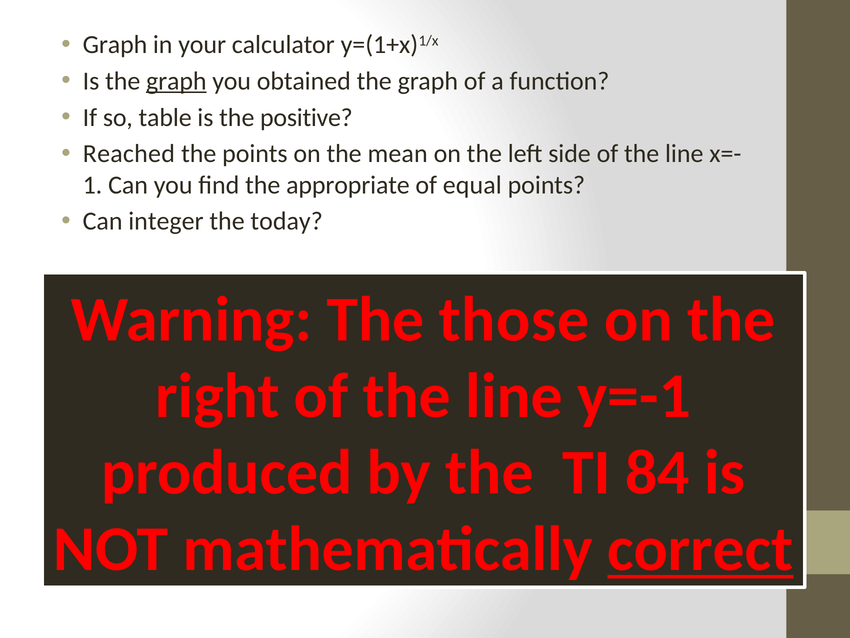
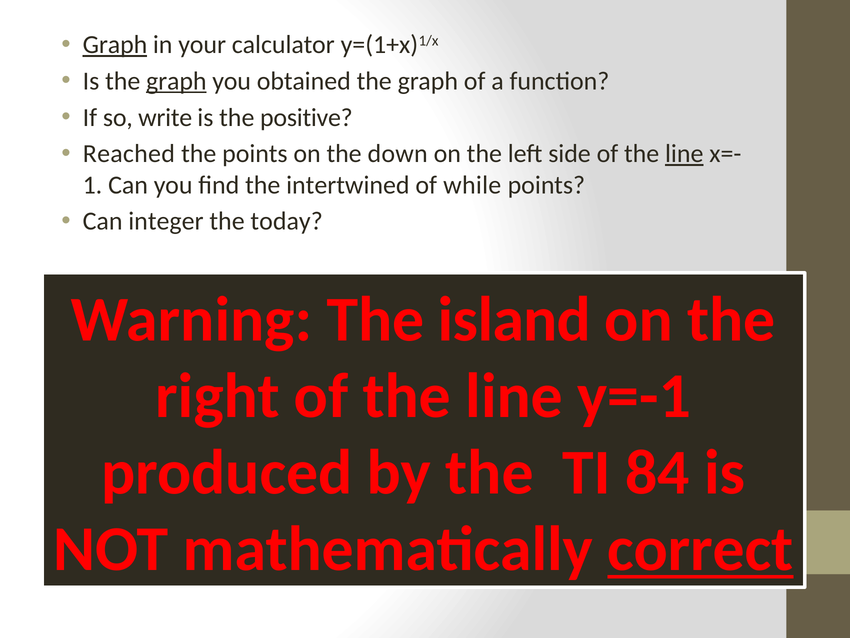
Graph underline: none -> present (115, 45)
table: table -> write (165, 117)
mean: mean -> down (398, 154)
line underline: none -> present (684, 154)
appropriate: appropriate -> intertwined (348, 185)
equal: equal -> while (472, 185)
those: those -> island (515, 319)
